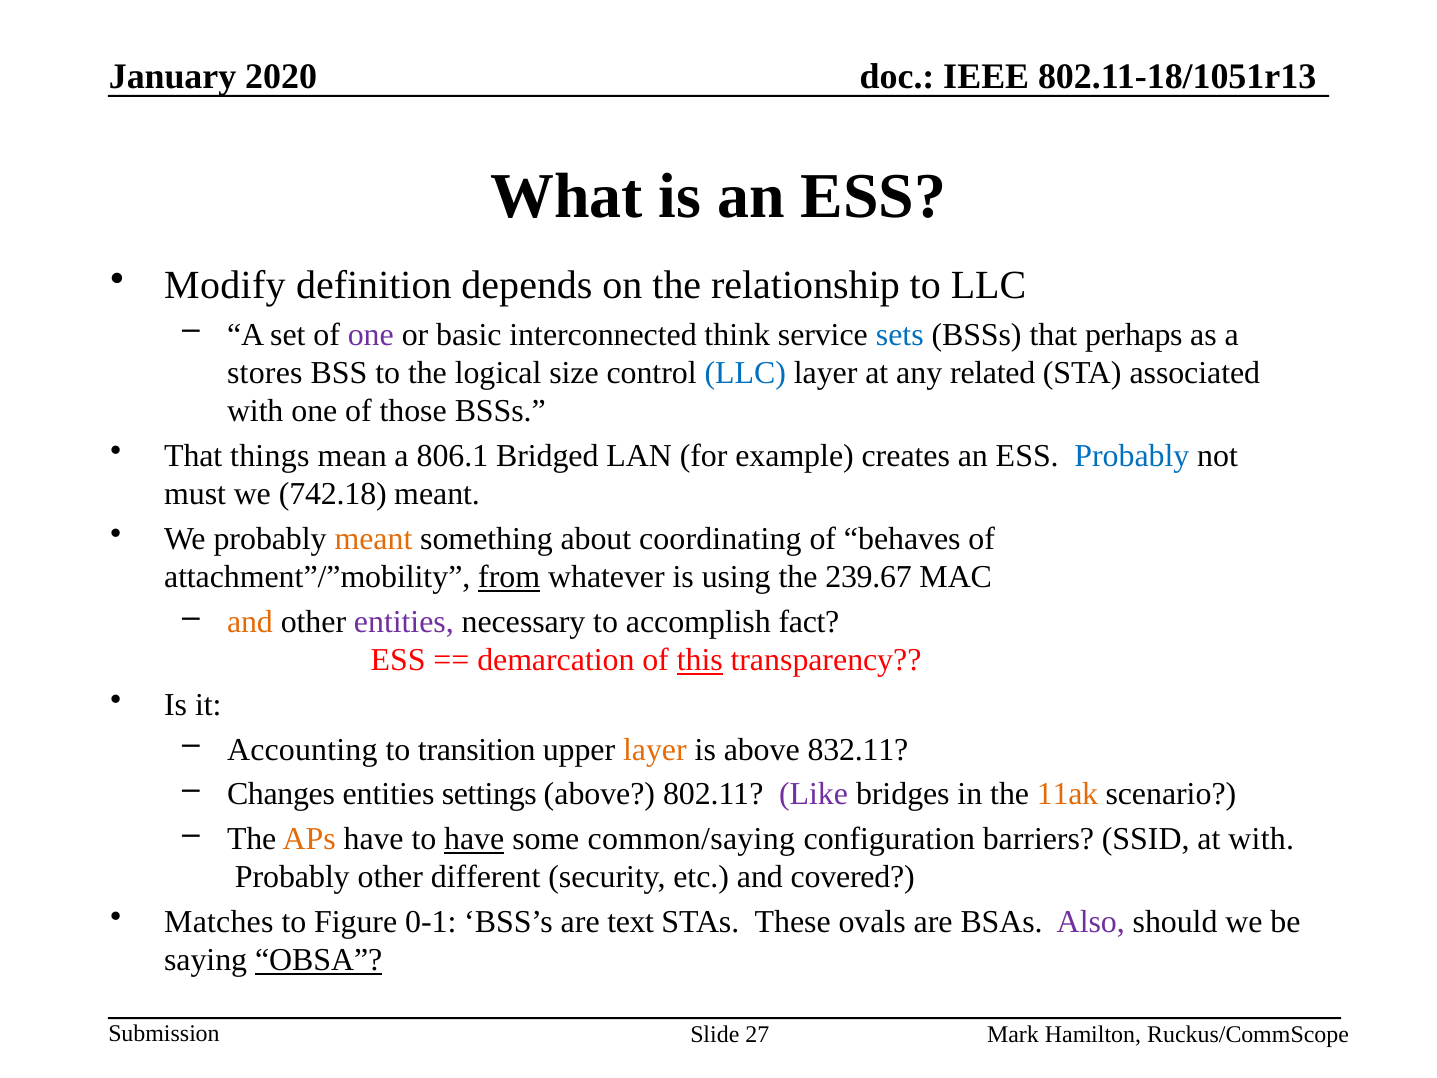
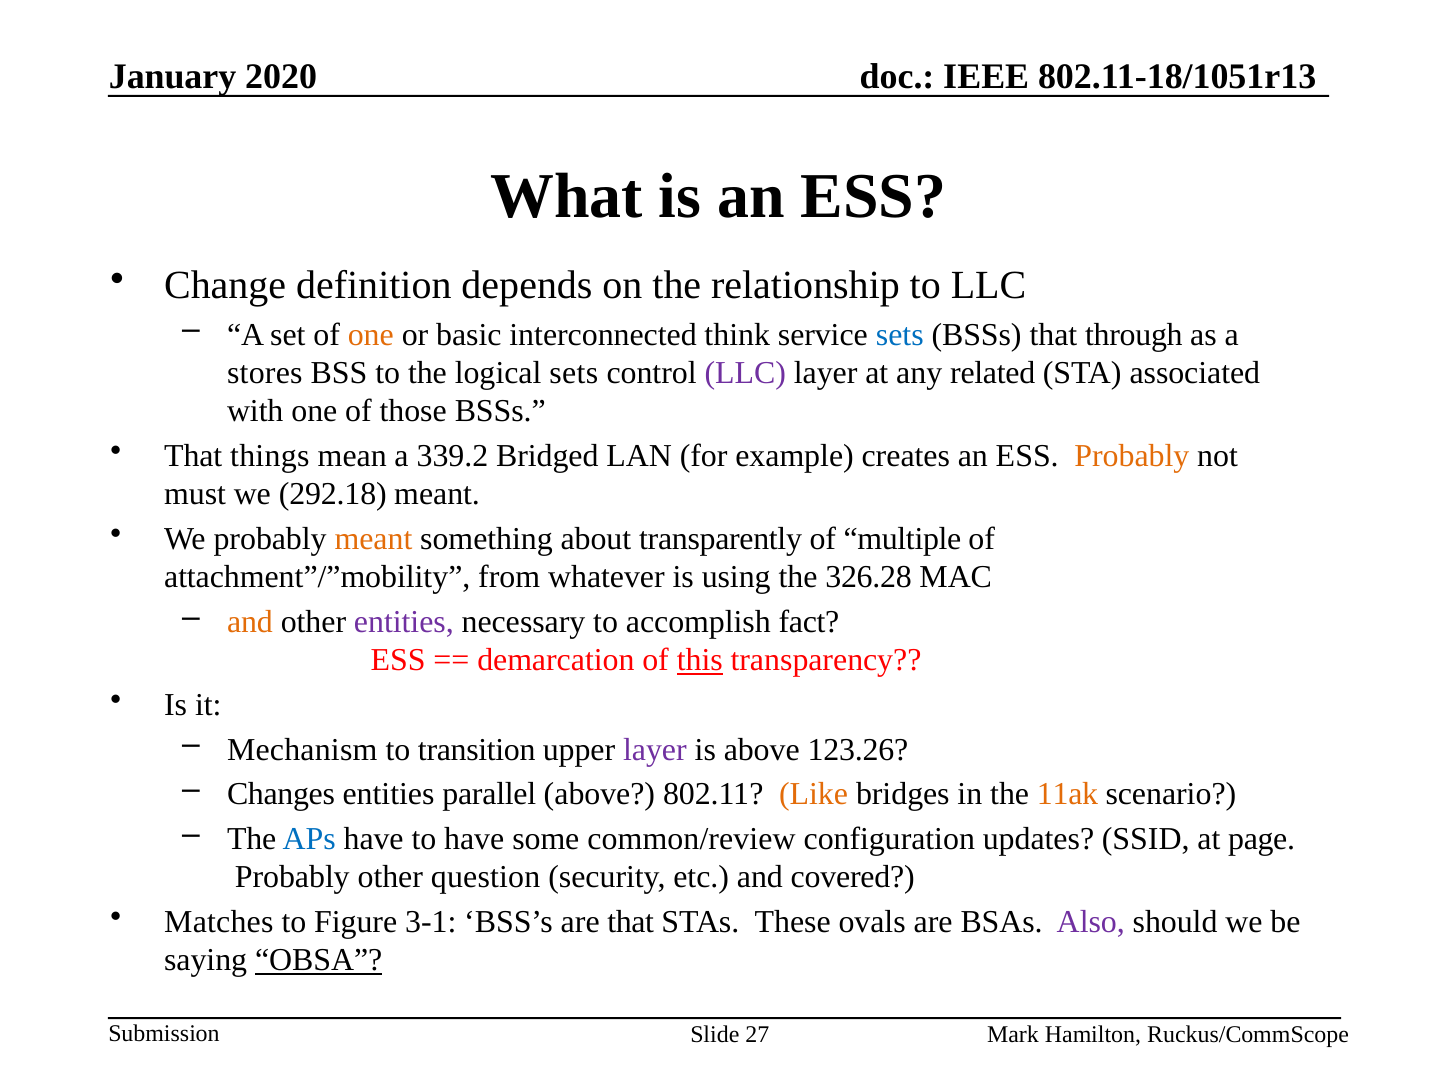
Modify: Modify -> Change (225, 285)
one colour: purple -> orange (371, 334)
perhaps: perhaps -> through (1134, 334)
logical size: size -> sets (574, 373)
LLC colour: blue -> purple (745, 373)
806.1: 806.1 -> 339.2 (452, 456)
Probably colour: blue -> orange (1132, 456)
742.18: 742.18 -> 292.18 (333, 494)
coordinating: coordinating -> transparently (721, 539)
behaves: behaves -> multiple (902, 539)
from underline: present -> none (509, 577)
239.67: 239.67 -> 326.28 (869, 577)
Accounting: Accounting -> Mechanism (302, 749)
layer colour: orange -> purple (655, 749)
832.11: 832.11 -> 123.26 (858, 749)
settings: settings -> parallel (489, 794)
Like colour: purple -> orange (814, 794)
APs colour: orange -> blue (309, 839)
have underline: present -> none (474, 839)
common/saying: common/saying -> common/review (691, 839)
barriers: barriers -> updates (1038, 839)
at with: with -> page (1262, 839)
different: different -> question (486, 877)
0-1: 0-1 -> 3-1 (431, 922)
are text: text -> that (631, 922)
